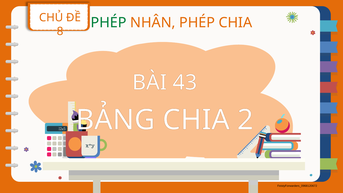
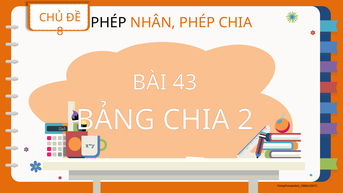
PHÉP colour: green -> black (109, 23)
